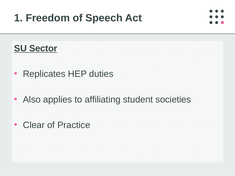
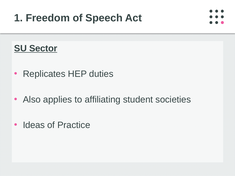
Clear: Clear -> Ideas (34, 125)
